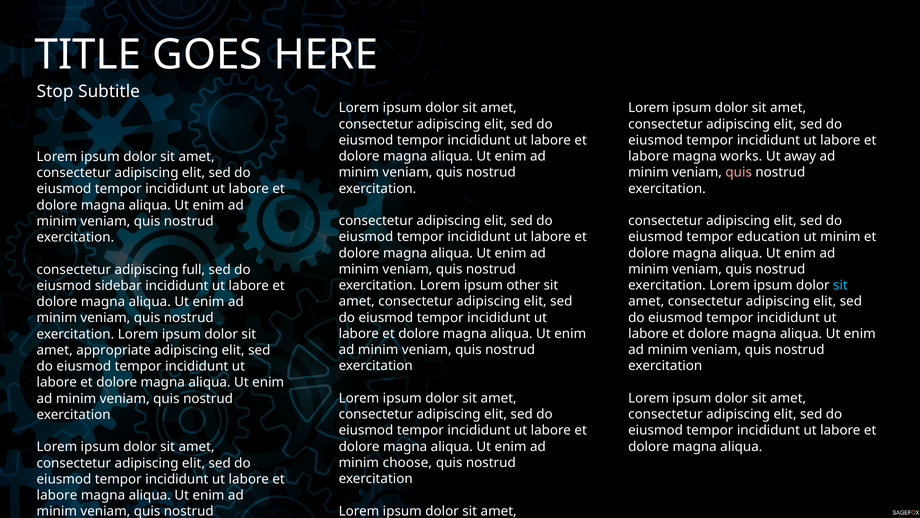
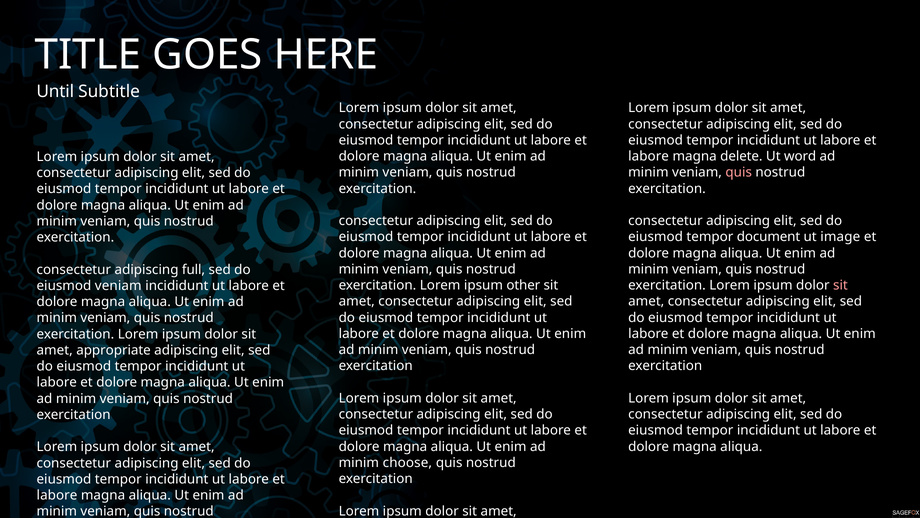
Stop: Stop -> Until (55, 91)
works: works -> delete (741, 156)
away: away -> word (800, 156)
education: education -> document (769, 237)
ut minim: minim -> image (840, 237)
sit colour: light blue -> pink (840, 285)
eiusmod sidebar: sidebar -> veniam (118, 286)
